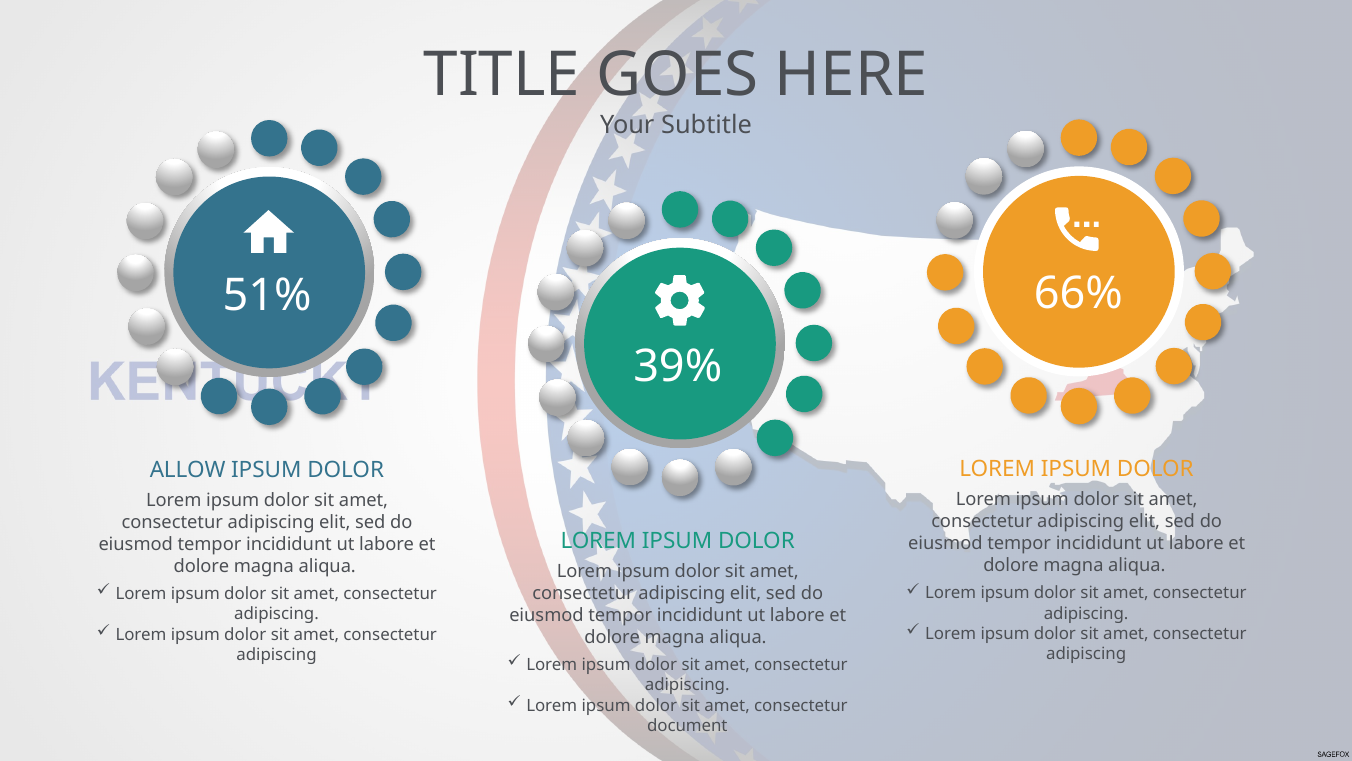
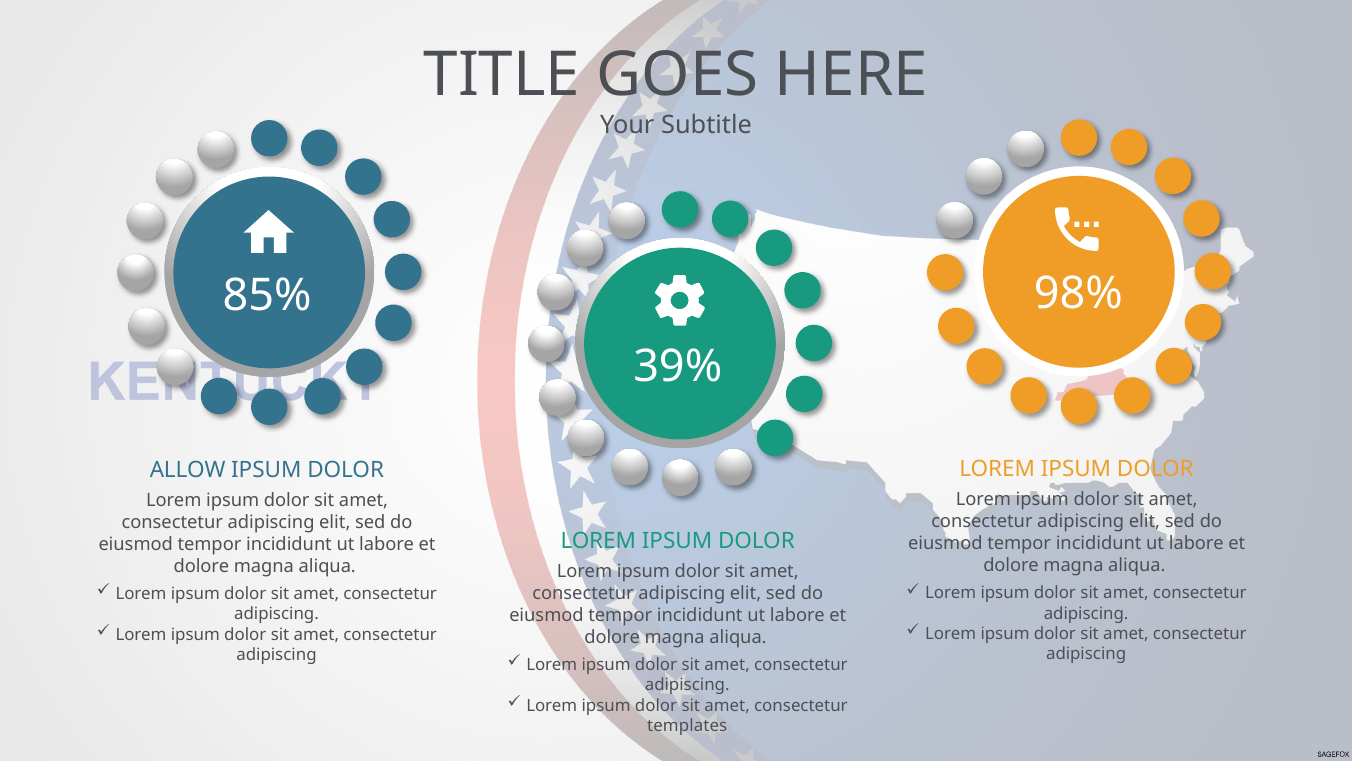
66%: 66% -> 98% (1078, 294)
51%: 51% -> 85% (267, 296)
document: document -> templates (687, 725)
